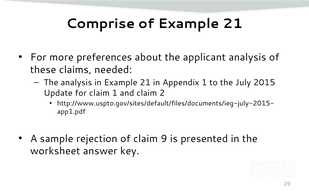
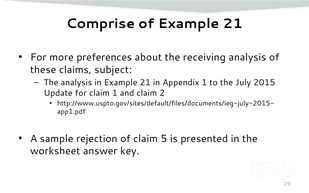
applicant: applicant -> receiving (204, 57)
needed: needed -> subject (113, 70)
9: 9 -> 5 (164, 139)
